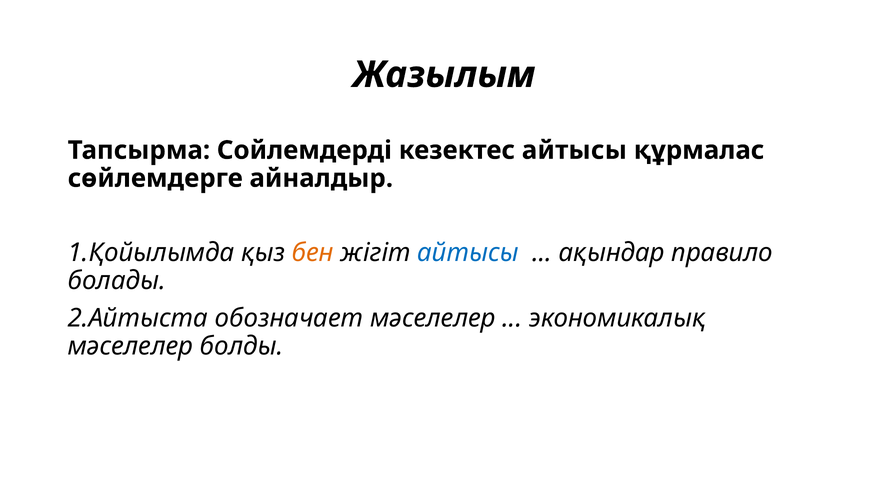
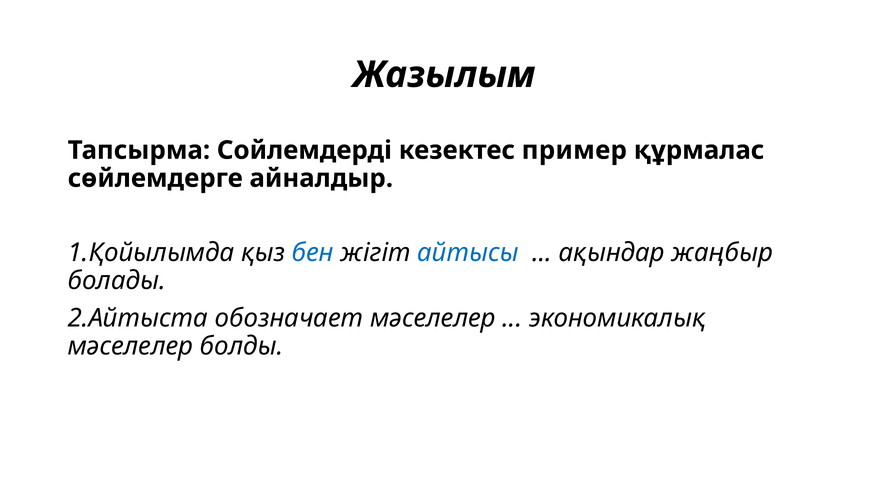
кезектес айтысы: айтысы -> пример (574, 150)
бен colour: orange -> blue (313, 253)
правило: правило -> жаңбыр (722, 253)
